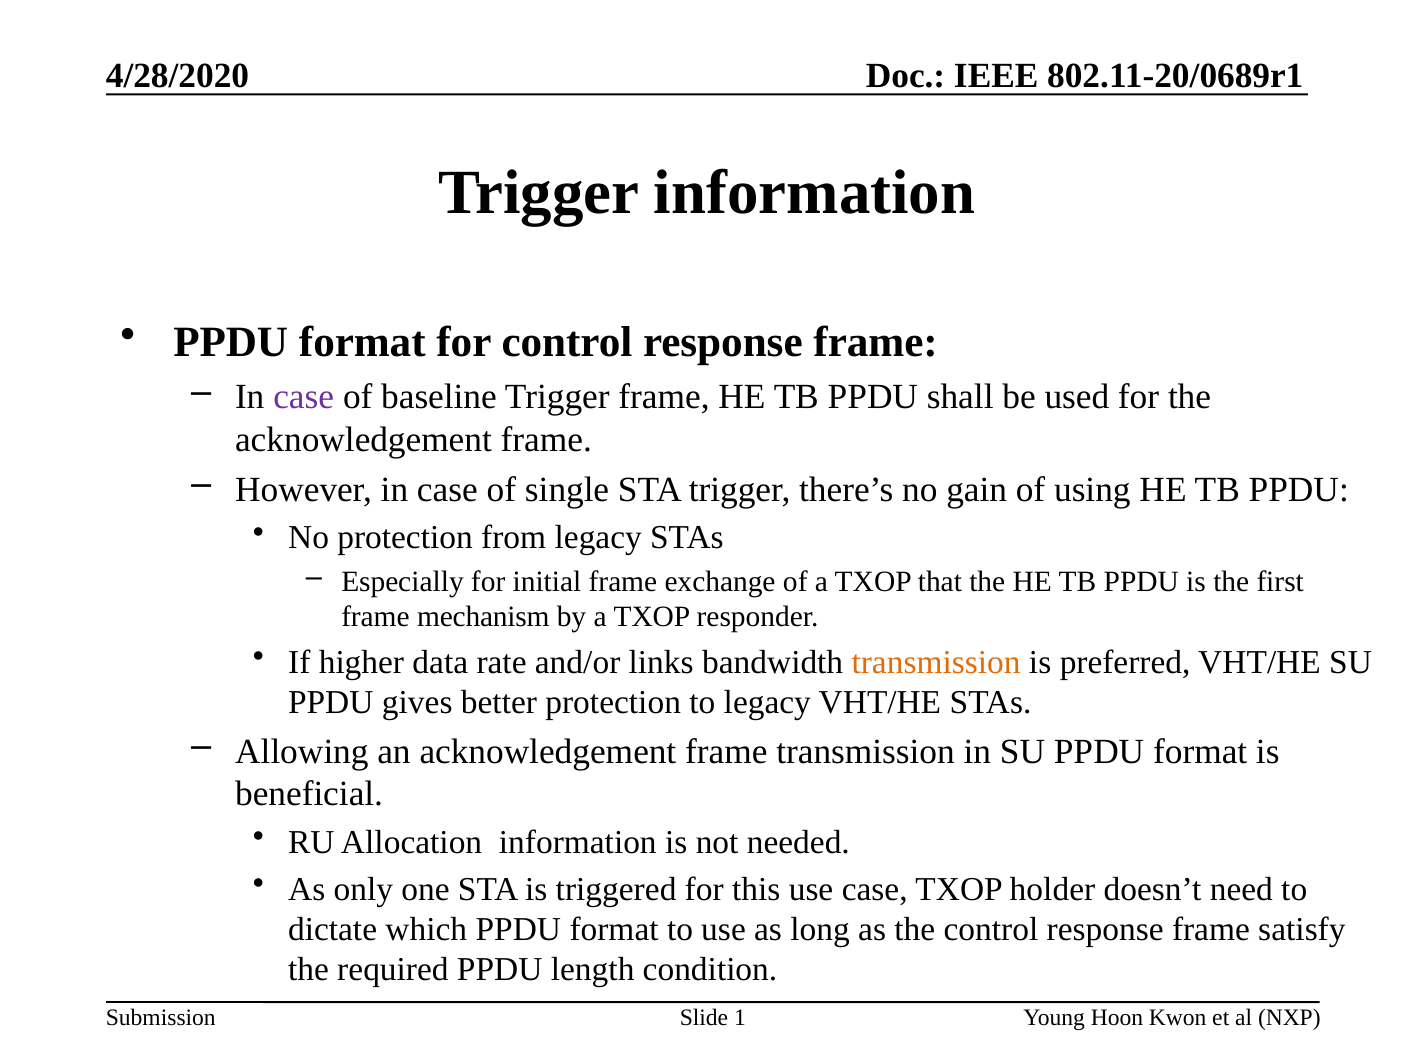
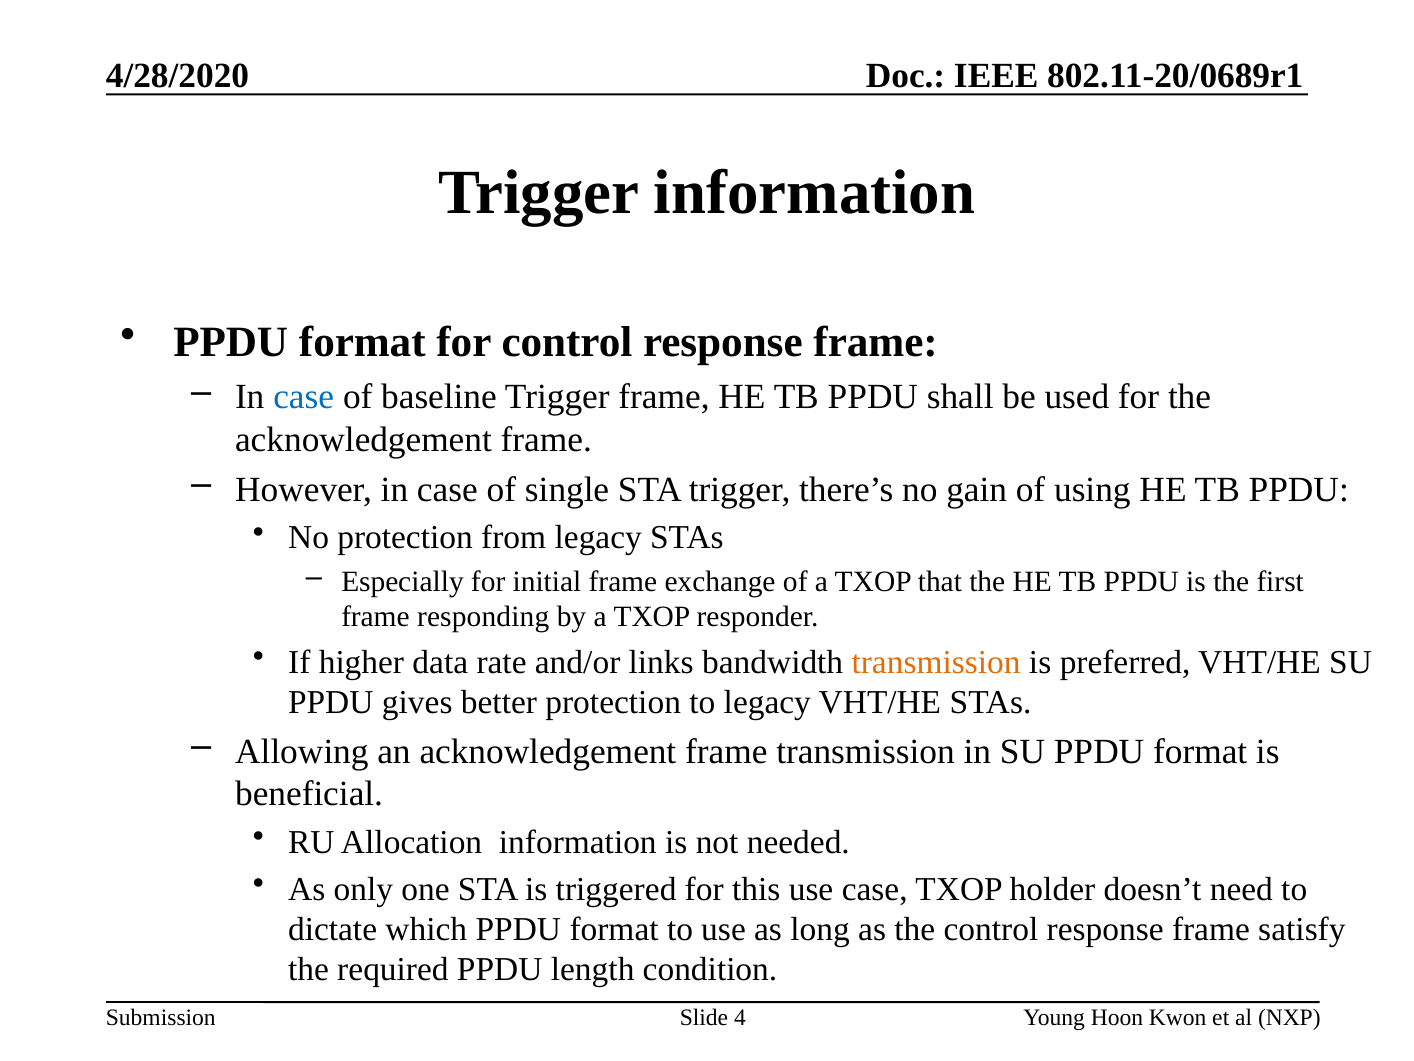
case colour: purple -> blue (304, 397)
mechanism: mechanism -> responding (483, 617)
1: 1 -> 4 (740, 1017)
